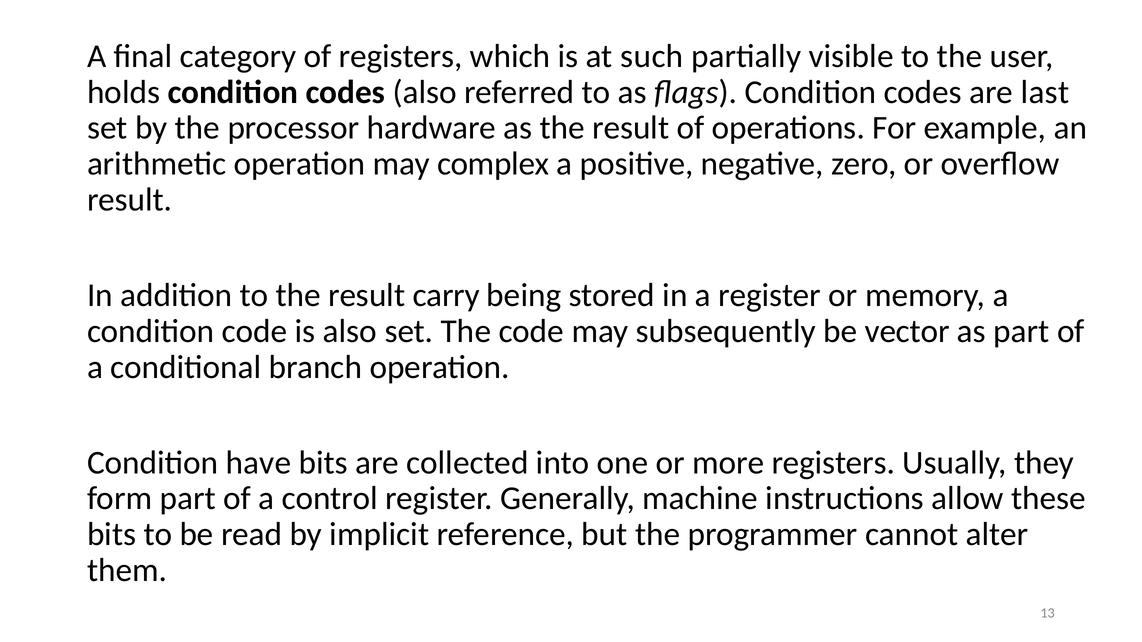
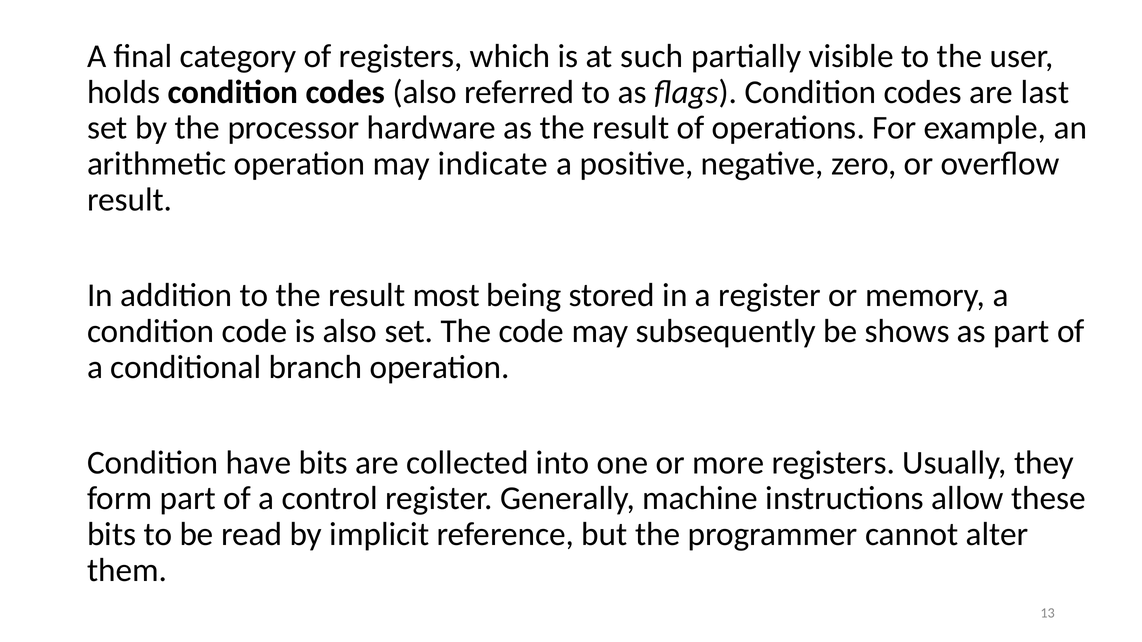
complex: complex -> indicate (493, 164)
carry: carry -> most (446, 295)
vector: vector -> shows (907, 331)
